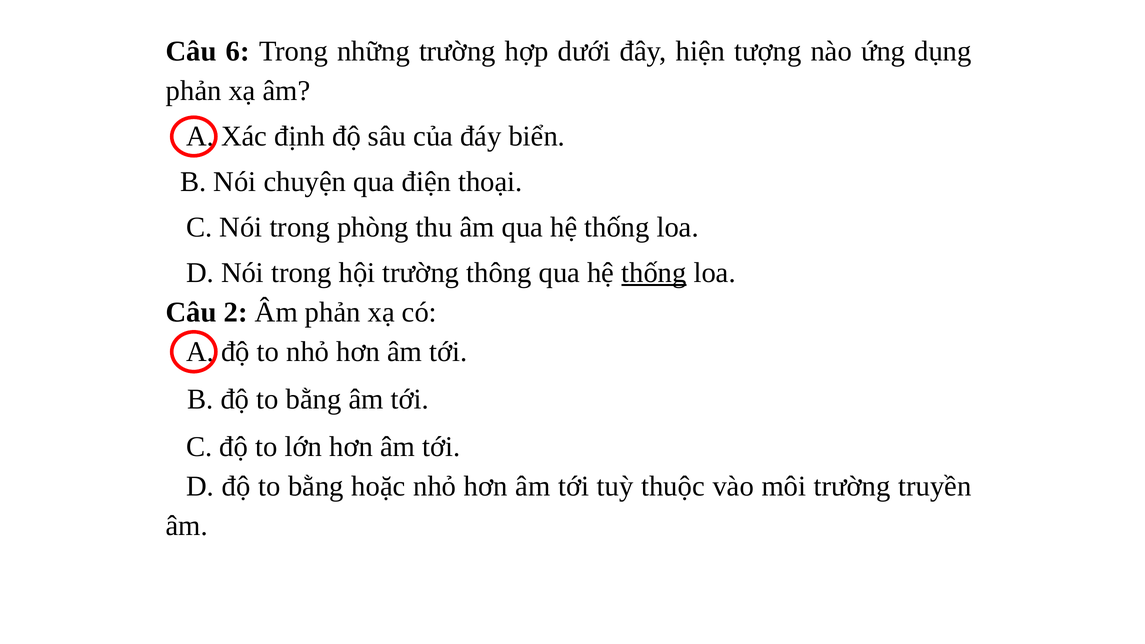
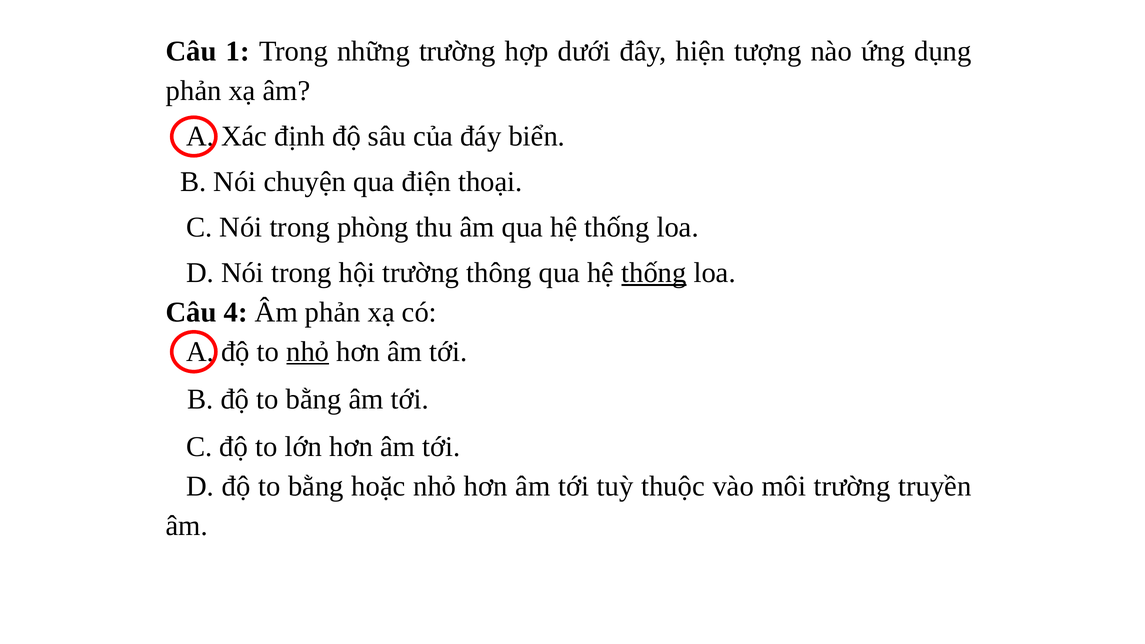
6: 6 -> 1 (238, 51)
2: 2 -> 4 (236, 312)
nhỏ underline: none -> present (308, 352)
